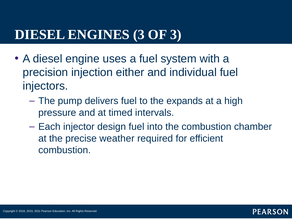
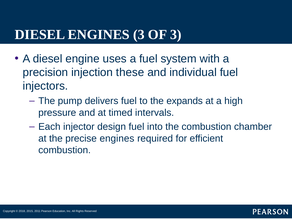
either: either -> these (130, 72)
precise weather: weather -> engines (117, 138)
